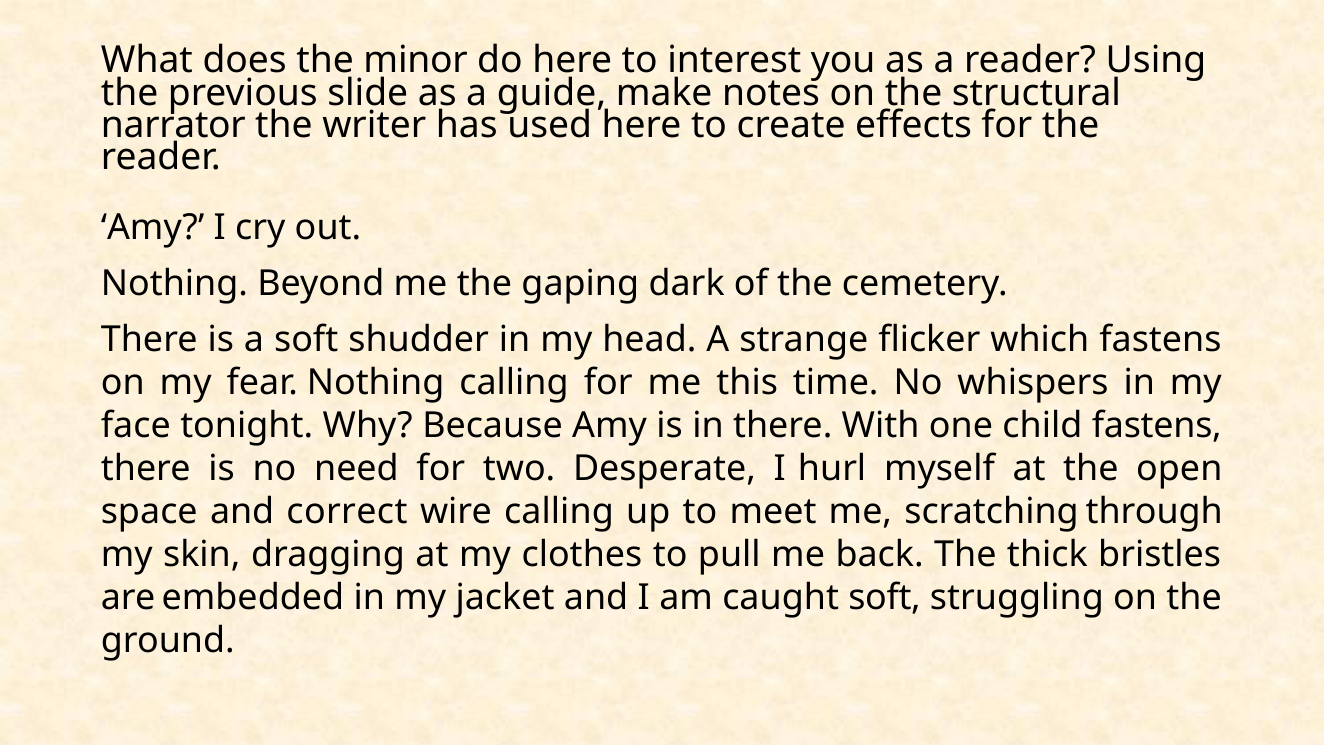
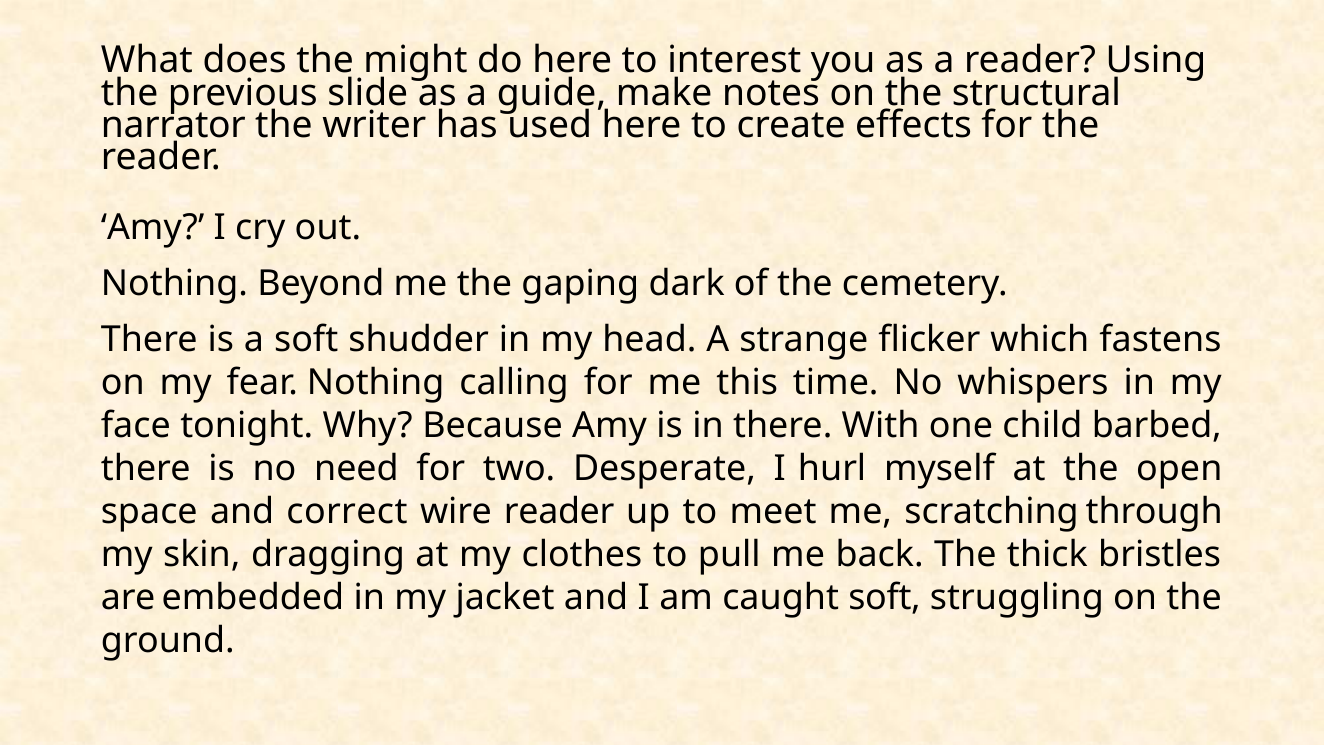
minor: minor -> might (416, 61)
child fastens: fastens -> barbed (1157, 426)
wire calling: calling -> reader (559, 512)
